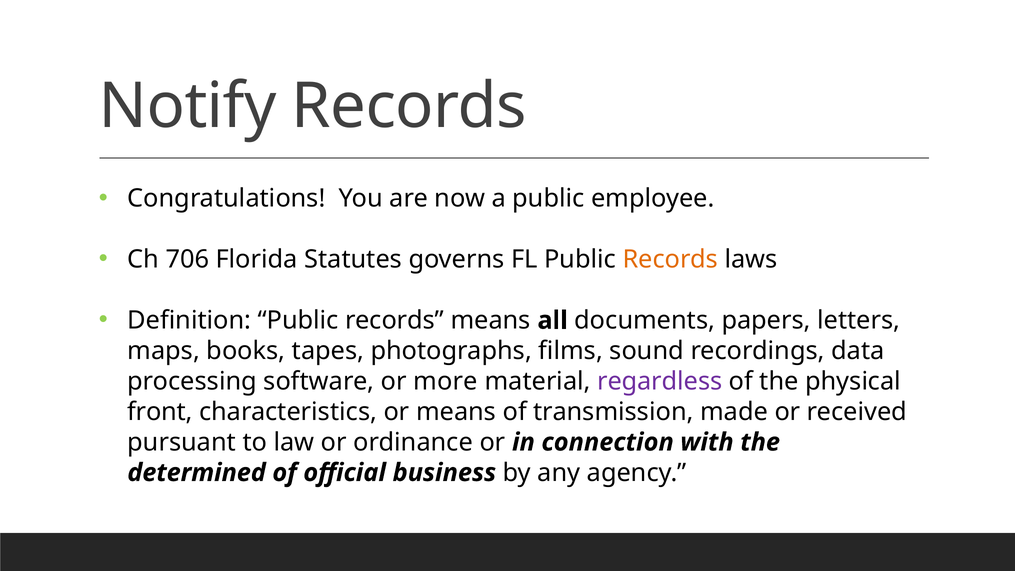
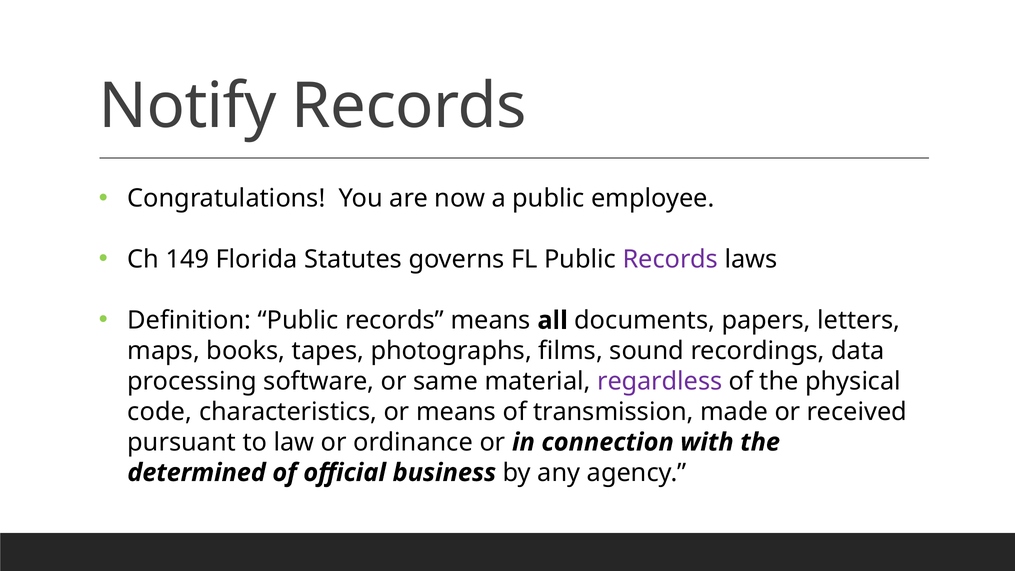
706: 706 -> 149 (187, 259)
Records colour: orange -> purple (670, 259)
more: more -> same (445, 381)
front: front -> code (160, 412)
